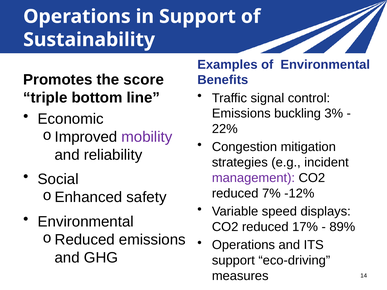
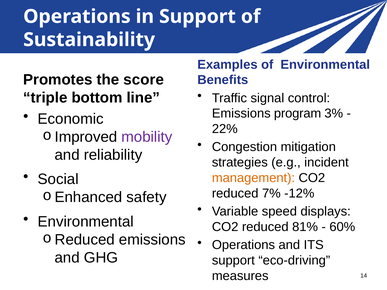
buckling: buckling -> program (298, 114)
management colour: purple -> orange (253, 178)
17%: 17% -> 81% (305, 227)
89%: 89% -> 60% (342, 227)
